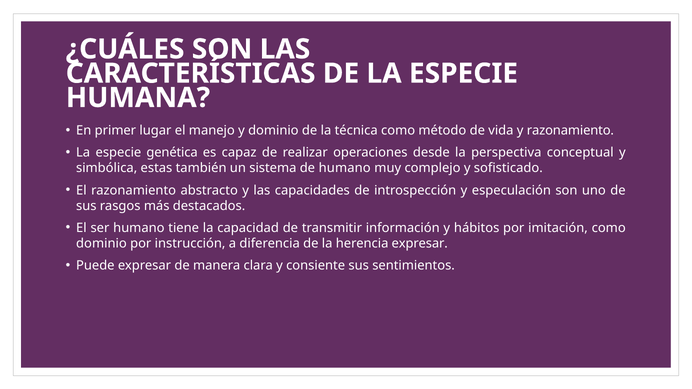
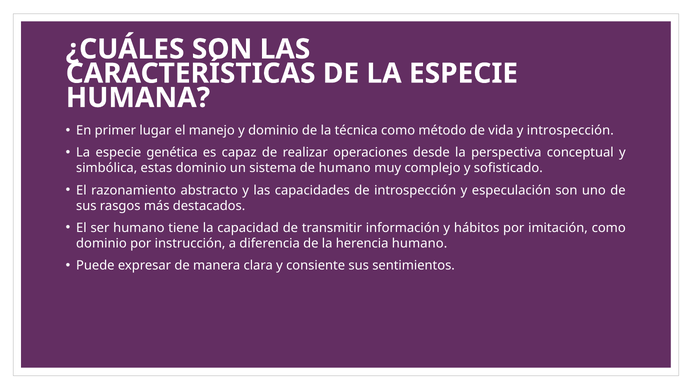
y razonamiento: razonamiento -> introspección (570, 131)
estas también: también -> dominio (201, 168)
herencia expresar: expresar -> humano (420, 244)
